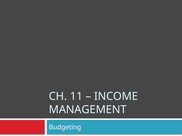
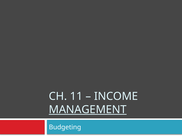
MANAGEMENT underline: none -> present (88, 110)
